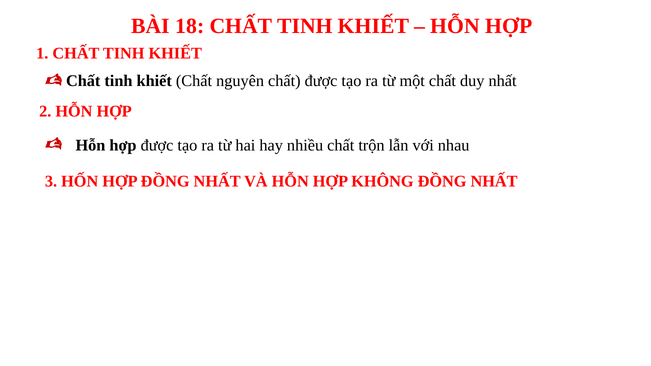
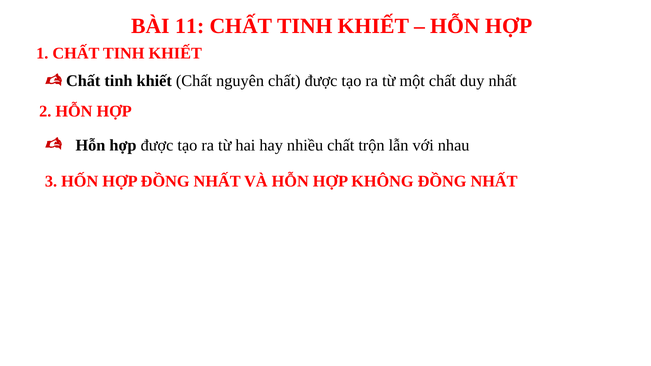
18: 18 -> 11 (190, 26)
